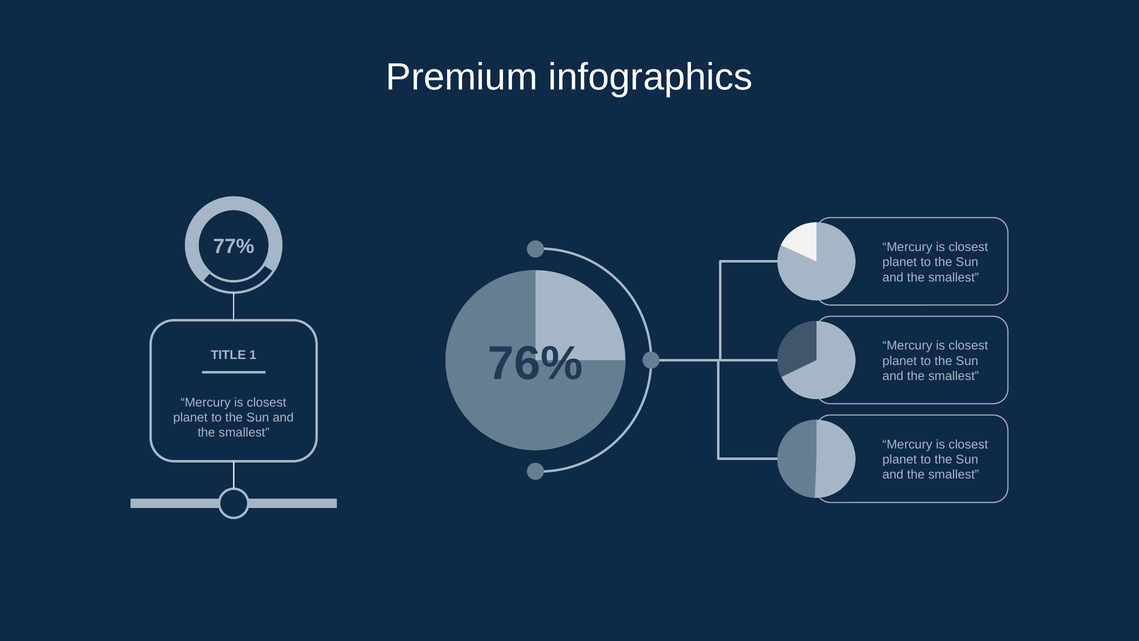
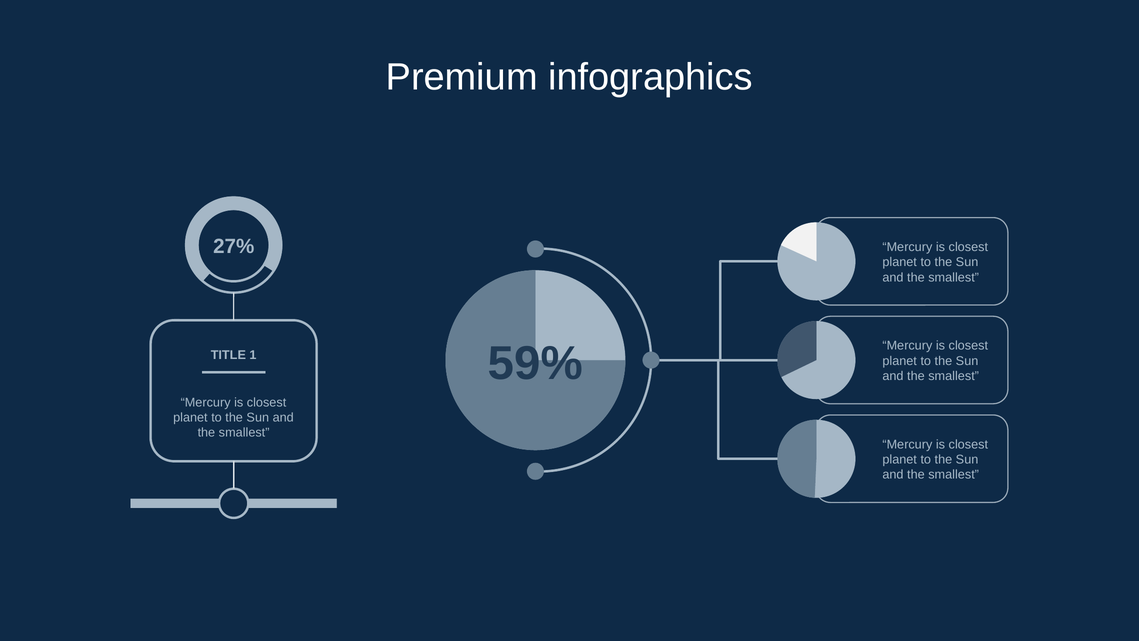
77%: 77% -> 27% (234, 246)
76%: 76% -> 59% (535, 363)
